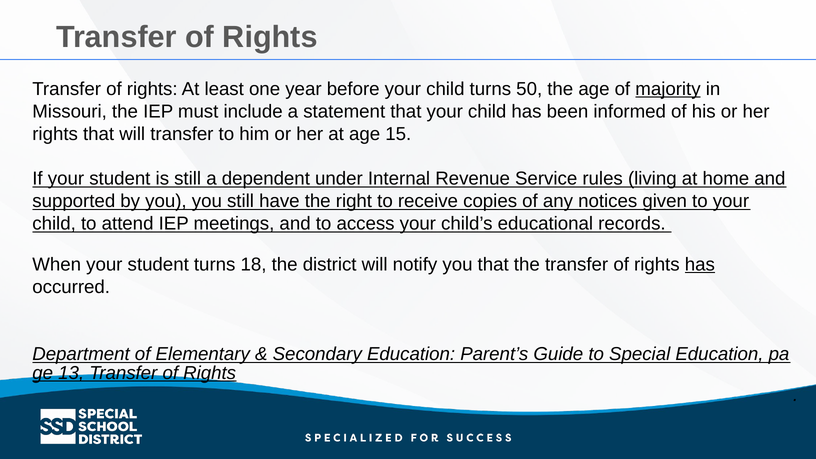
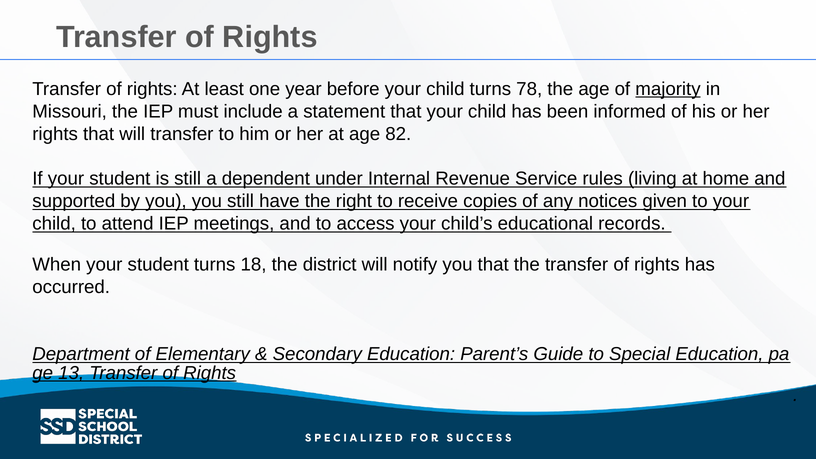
50: 50 -> 78 (529, 89)
15: 15 -> 82 (398, 134)
has underline: present -> none (700, 264)
